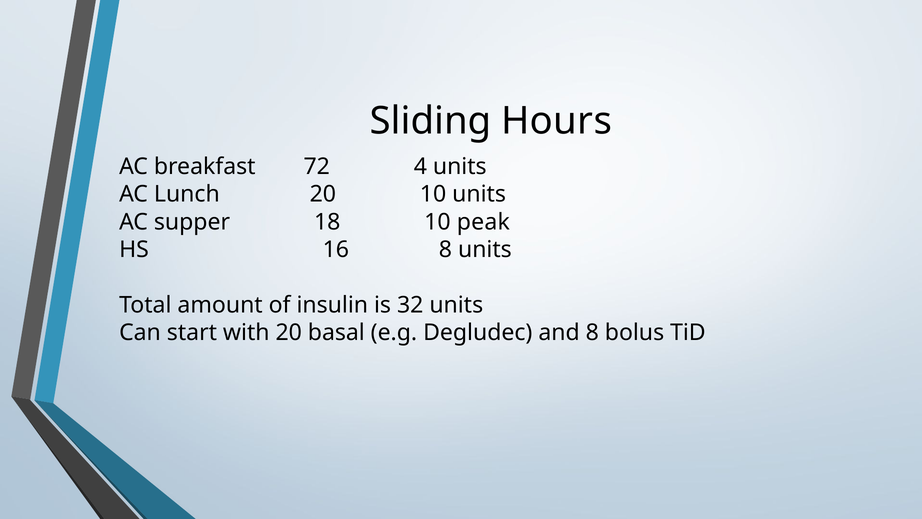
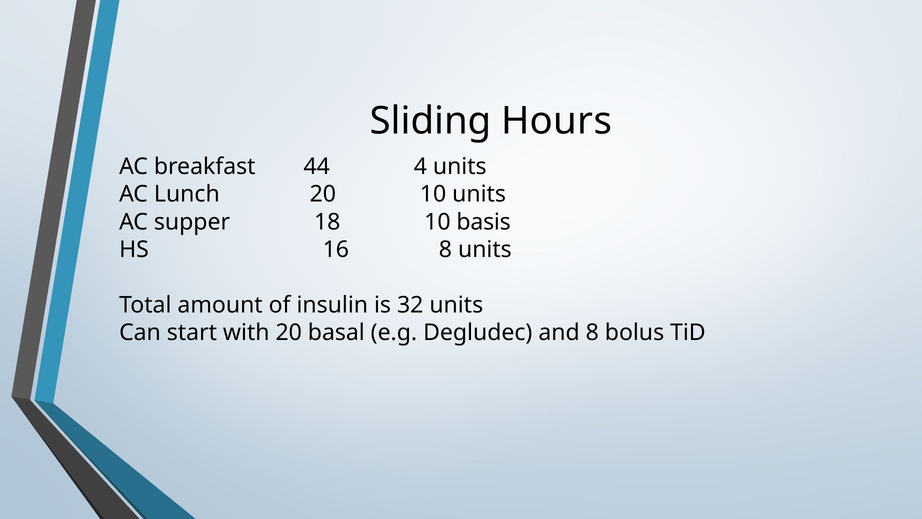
72: 72 -> 44 (317, 166)
peak: peak -> basis (484, 222)
